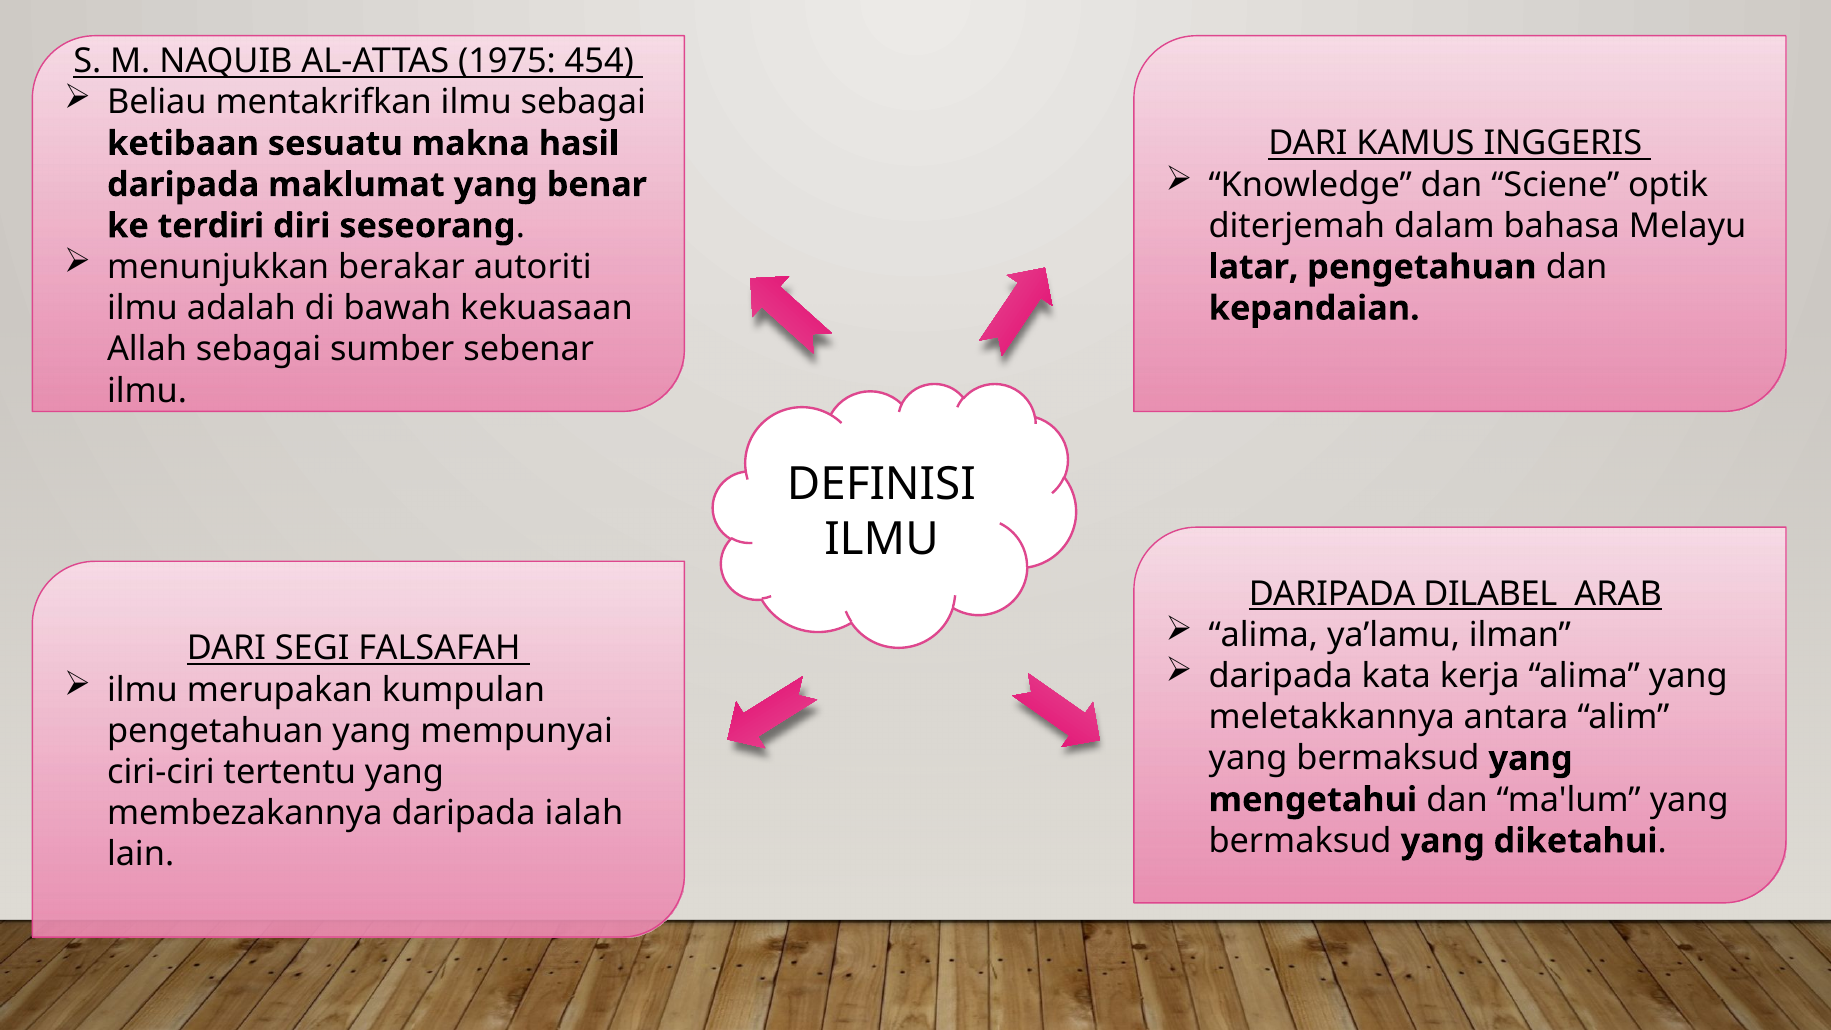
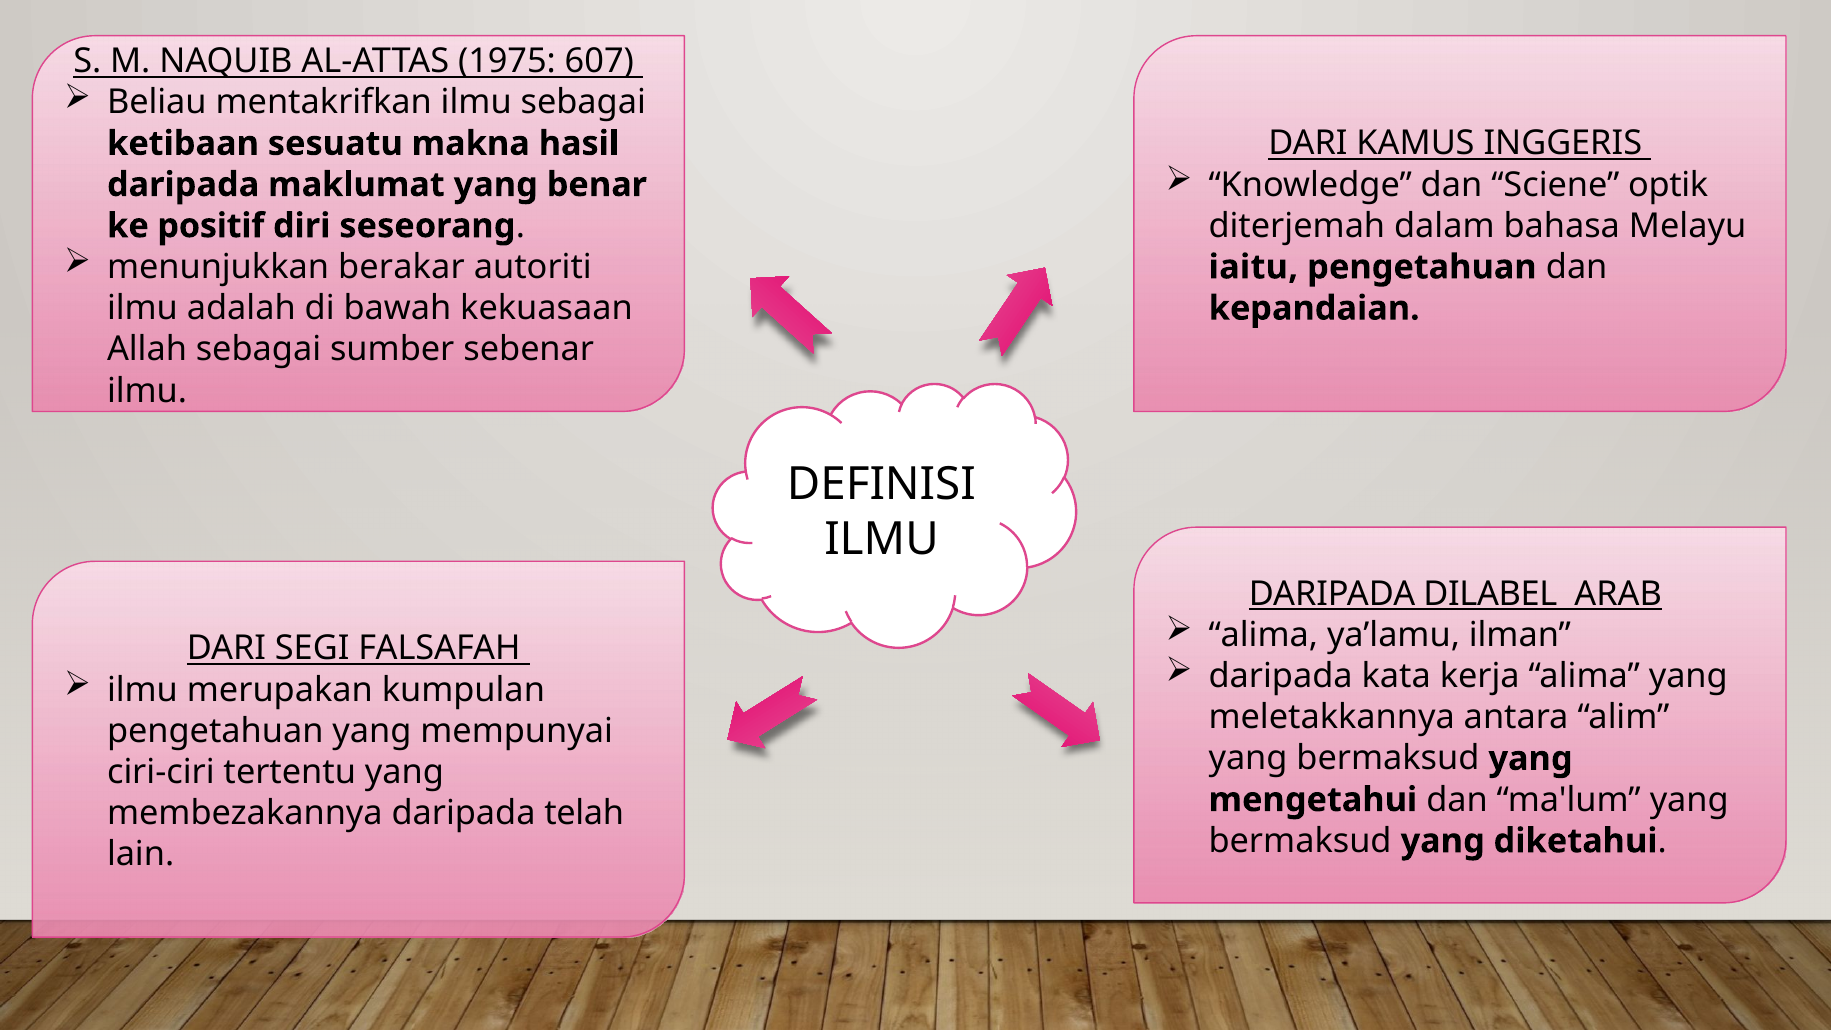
454: 454 -> 607 (599, 61)
terdiri: terdiri -> positif (211, 226)
latar: latar -> iaitu (1253, 267)
ialah: ialah -> telah (584, 813)
